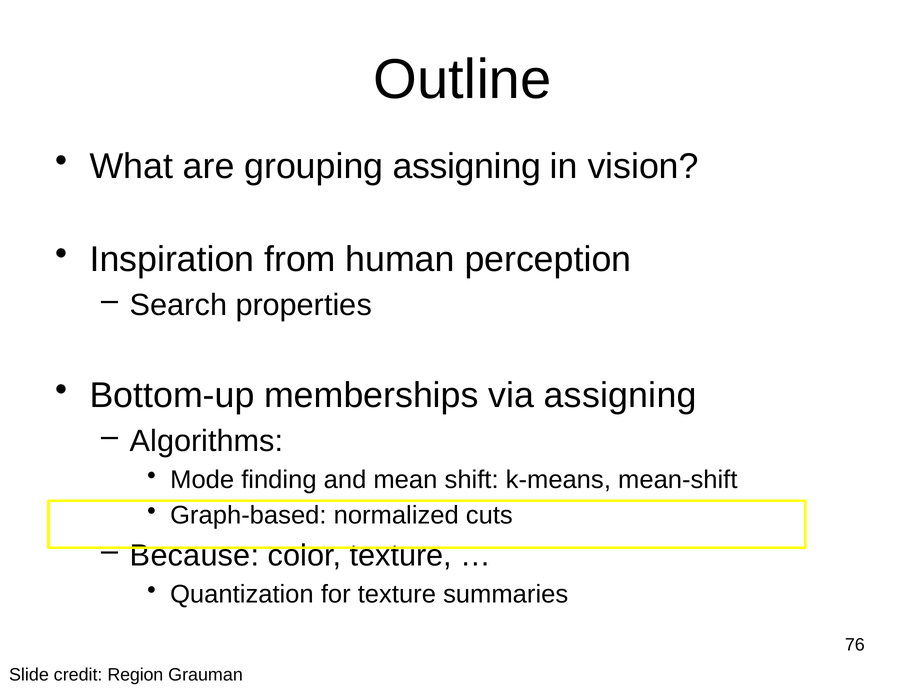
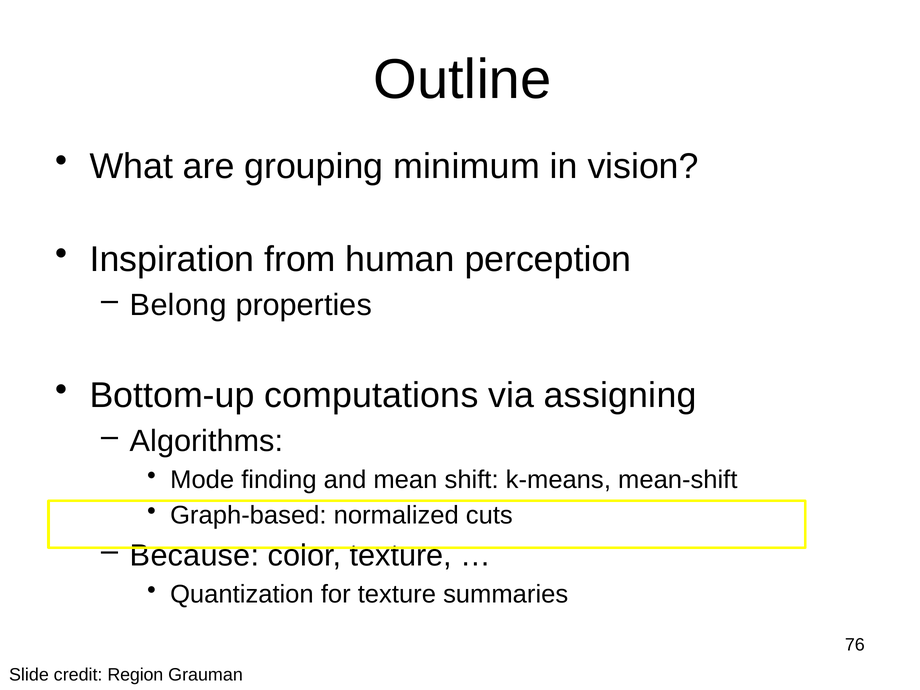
grouping assigning: assigning -> minimum (466, 167)
Search: Search -> Belong (178, 305)
memberships: memberships -> computations (371, 396)
